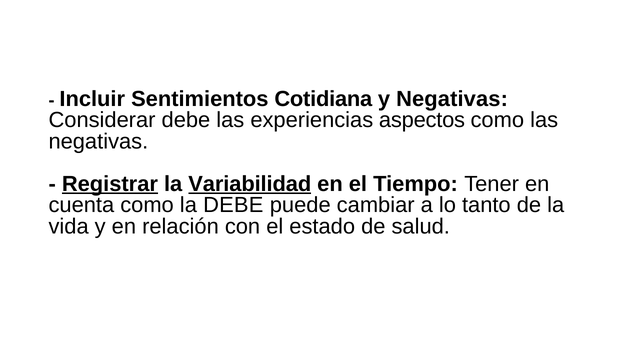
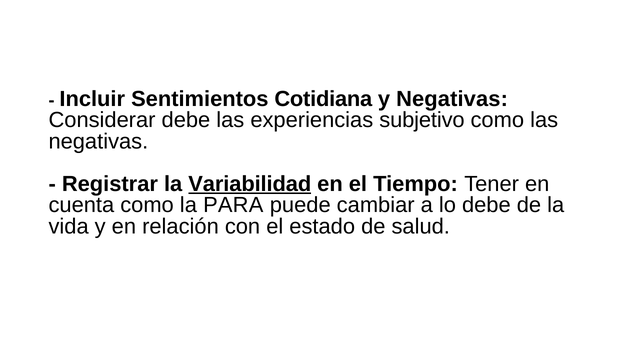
aspectos: aspectos -> subjetivo (422, 120)
Registrar underline: present -> none (110, 184)
la DEBE: DEBE -> PARA (233, 205)
lo tanto: tanto -> debe (486, 205)
